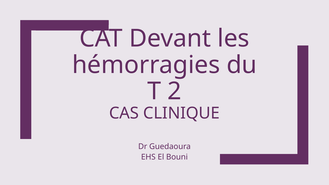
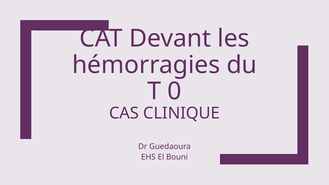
2: 2 -> 0 (175, 91)
